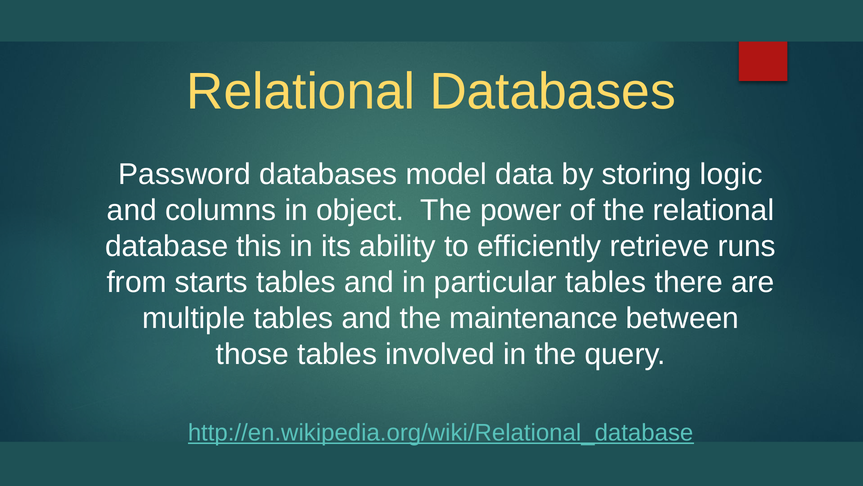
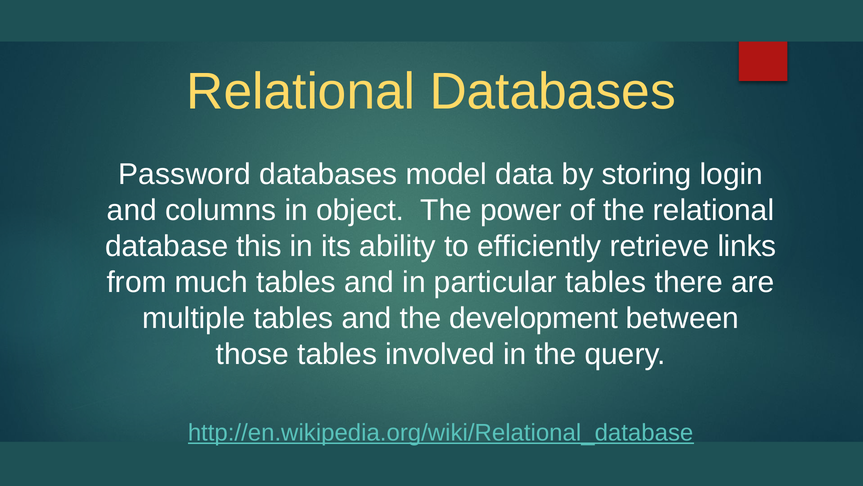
logic: logic -> login (731, 174)
runs: runs -> links (747, 246)
starts: starts -> much (211, 282)
maintenance: maintenance -> development (534, 318)
